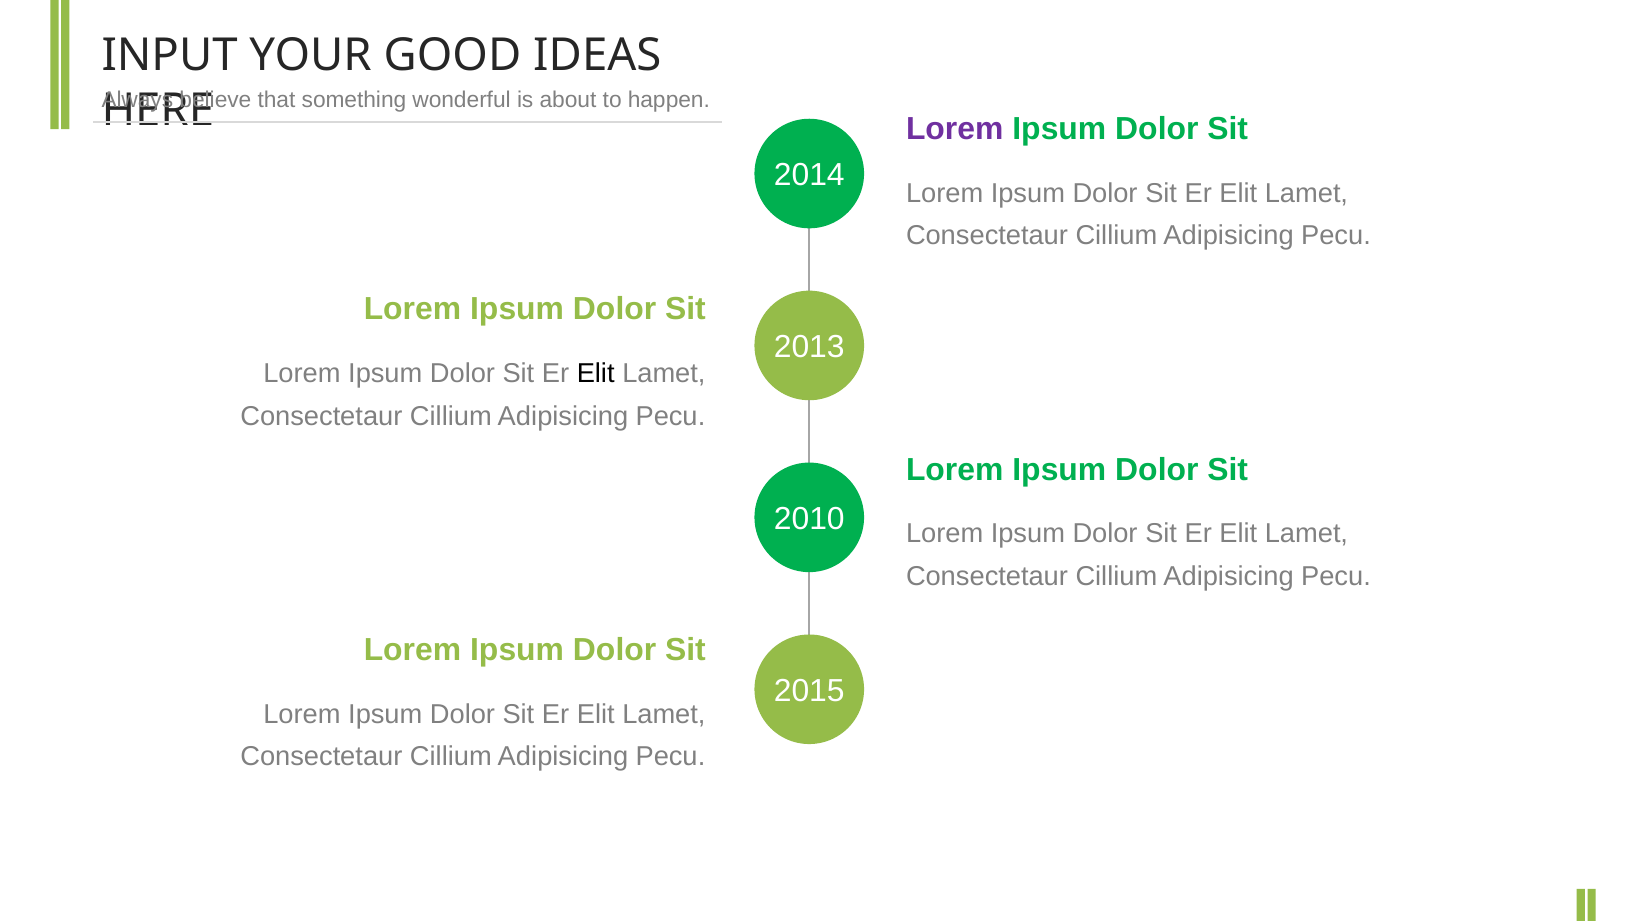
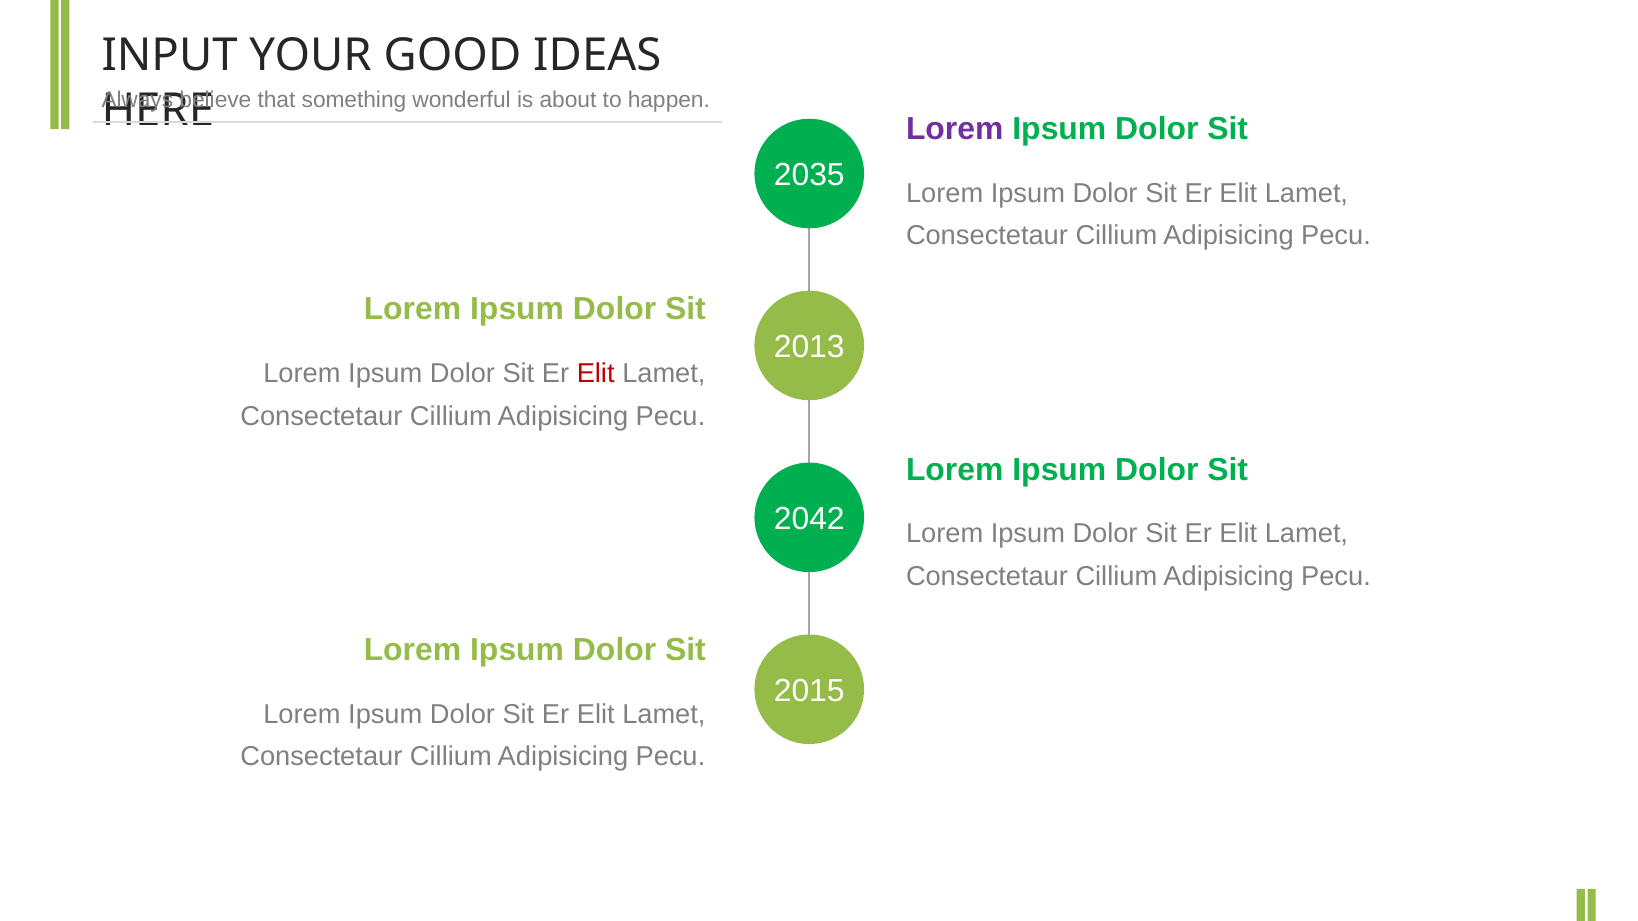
2014: 2014 -> 2035 (809, 176)
Elit colour: black -> red (596, 374)
2010: 2010 -> 2042 (809, 520)
